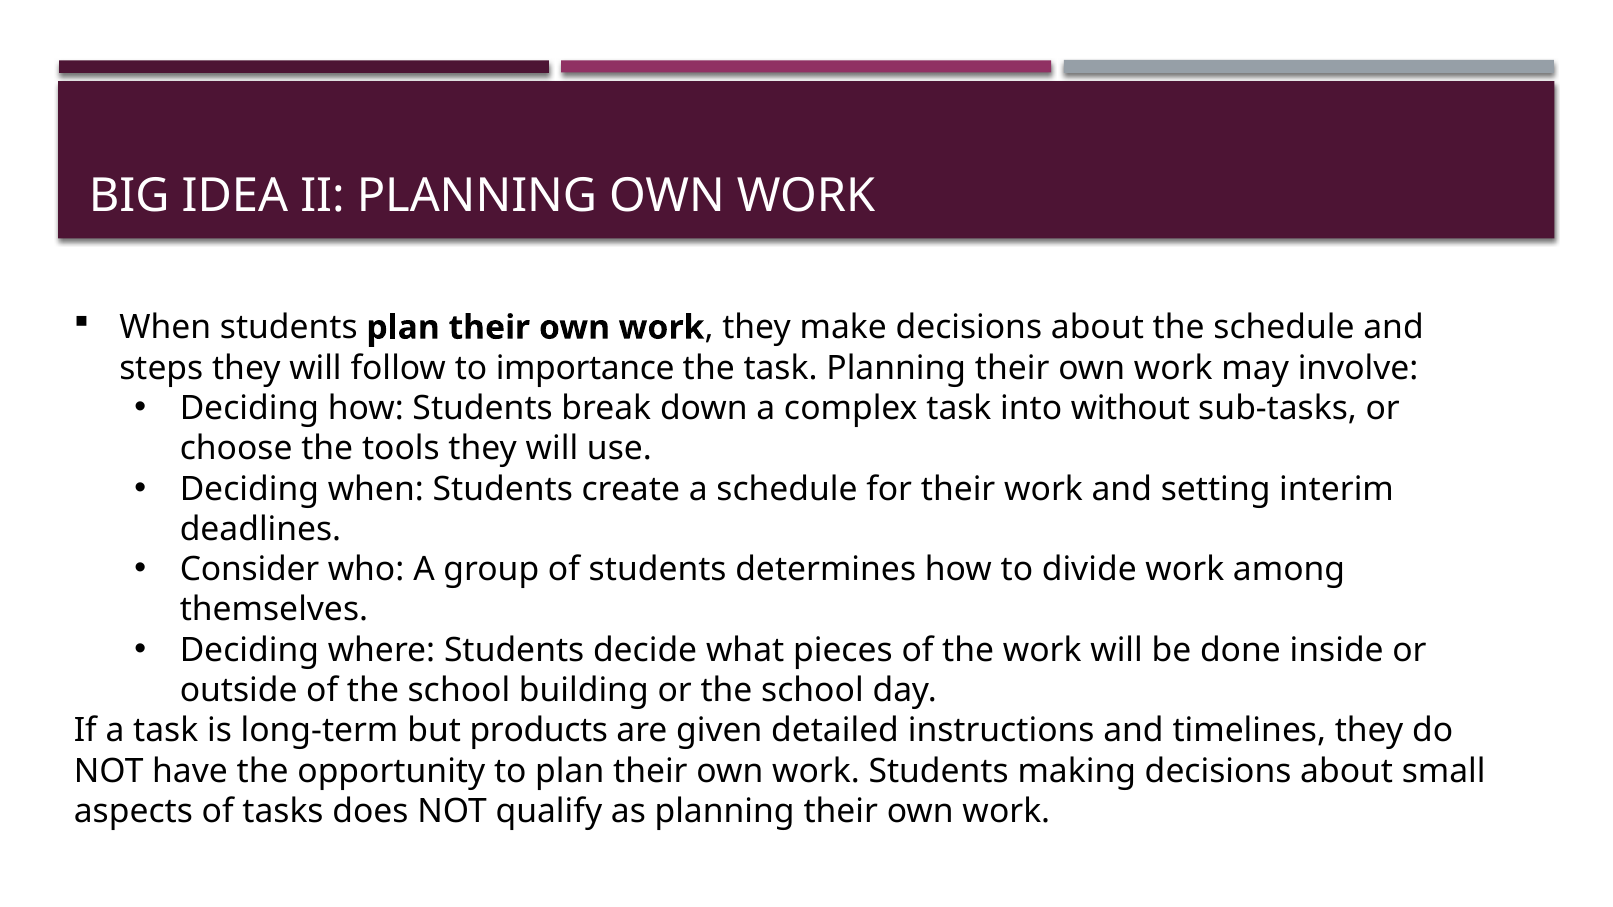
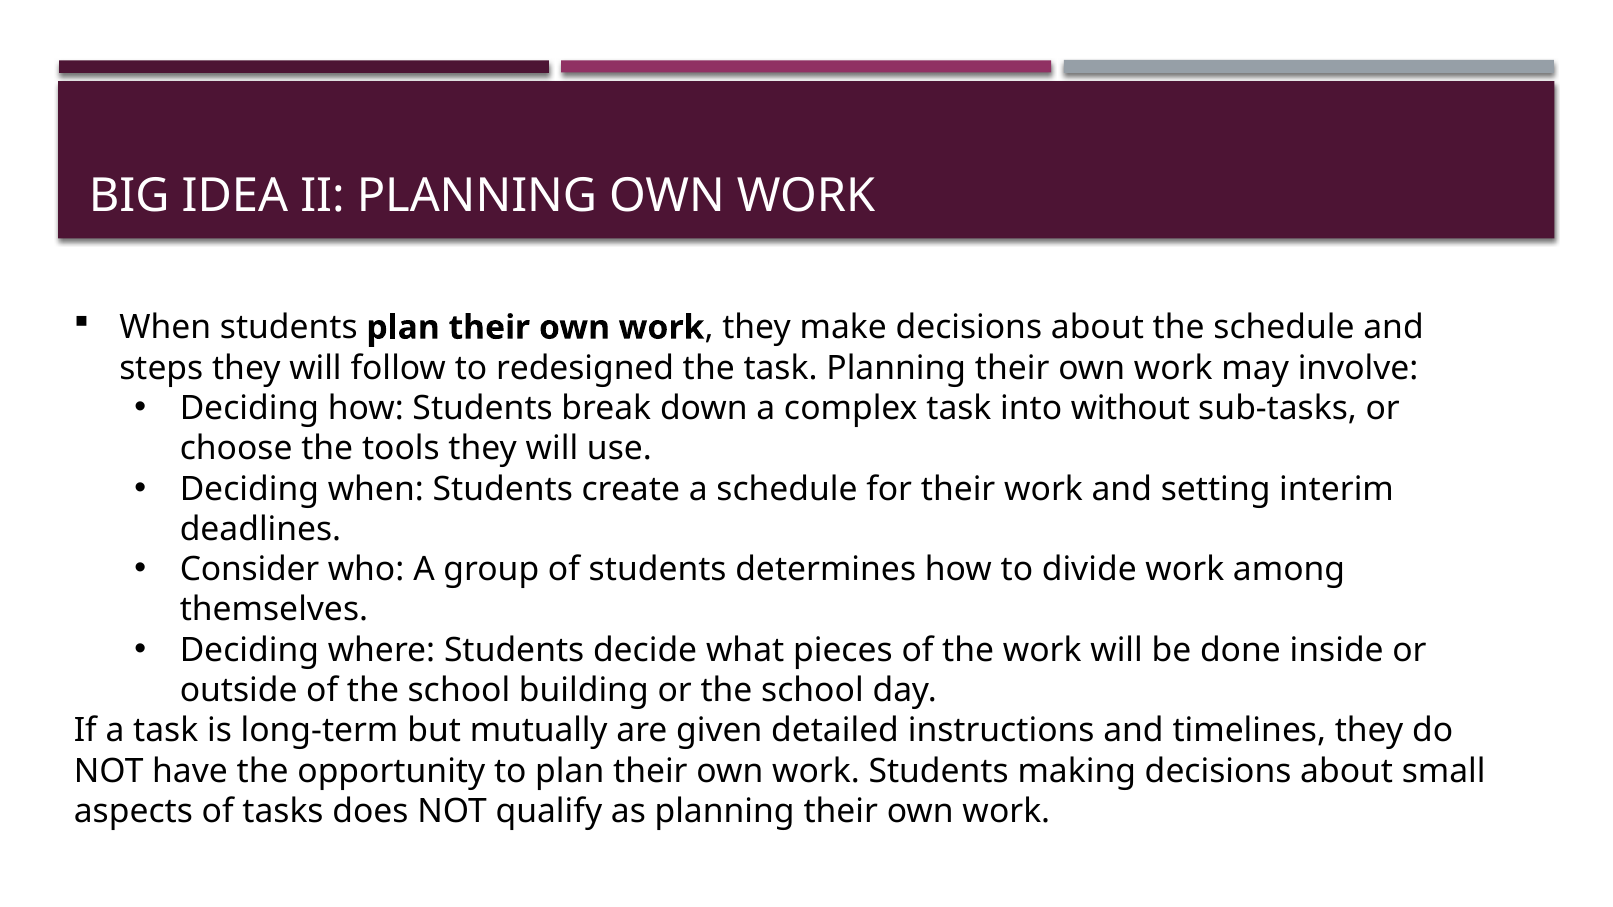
importance: importance -> redesigned (585, 368)
products: products -> mutually (539, 731)
